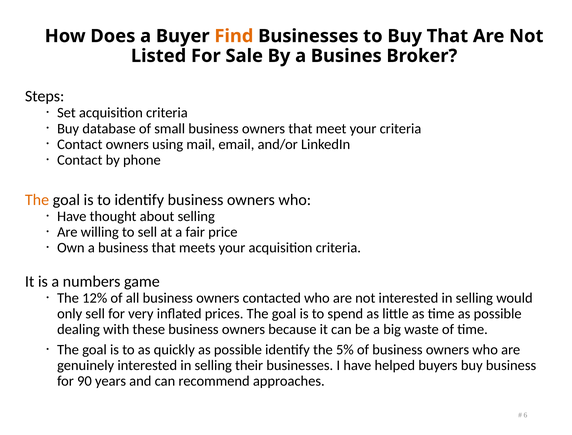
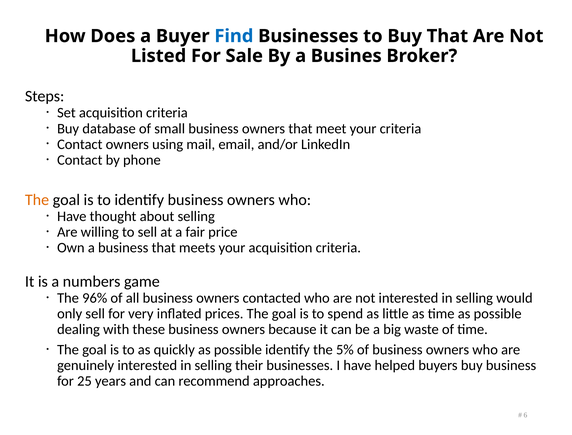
Find colour: orange -> blue (234, 36)
12%: 12% -> 96% (95, 298)
90: 90 -> 25 (84, 381)
